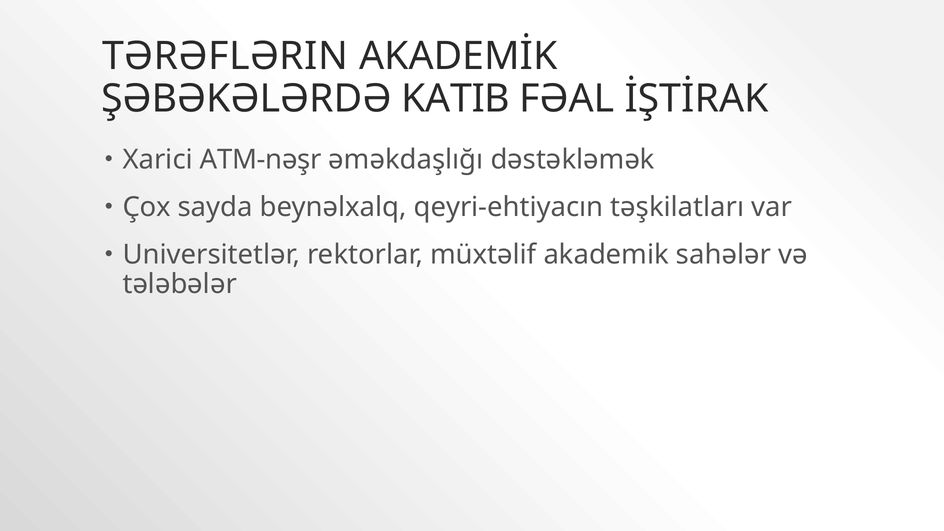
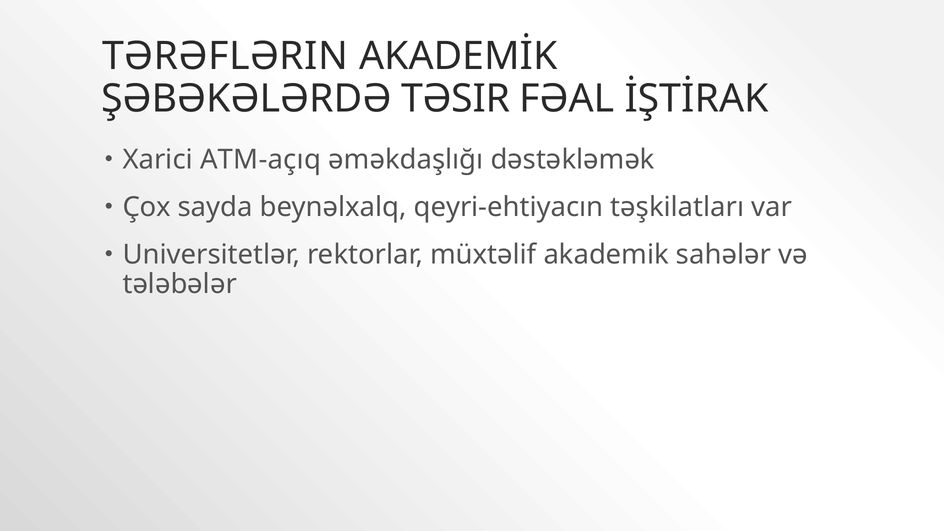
KATIB: KATIB -> TƏSIR (456, 99)
ATM-nəşr: ATM-nəşr -> ATM-açıq (261, 160)
